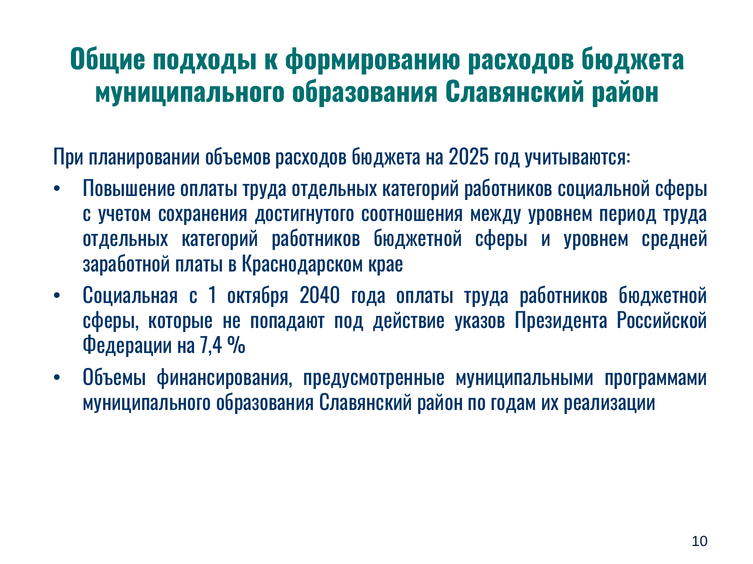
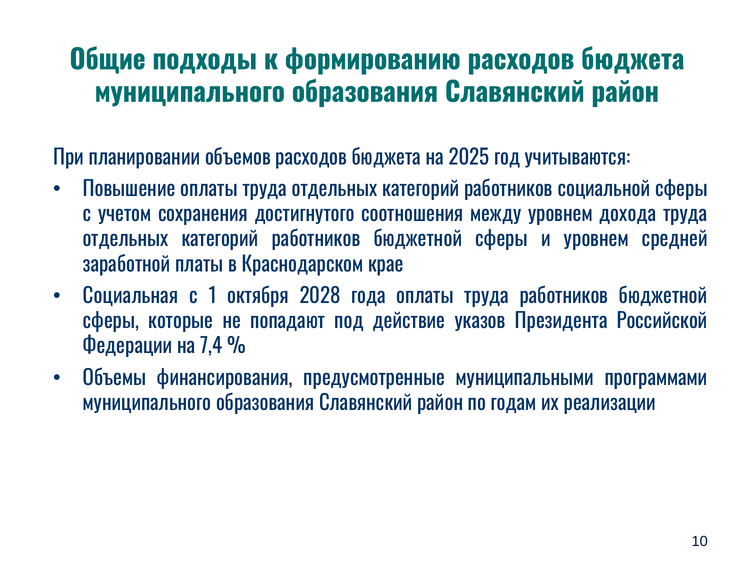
период: период -> дохода (628, 215)
2040: 2040 -> 2028 (320, 297)
